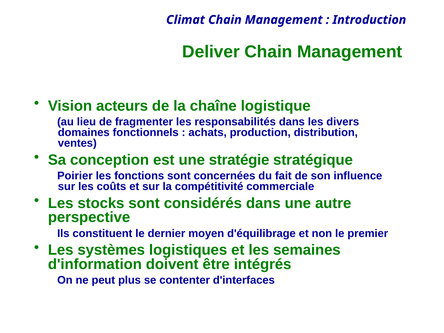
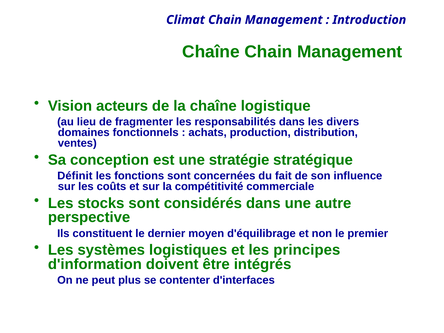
Deliver: Deliver -> Chaîne (211, 52)
Poirier: Poirier -> Définit (75, 176)
semaines: semaines -> principes (307, 250)
